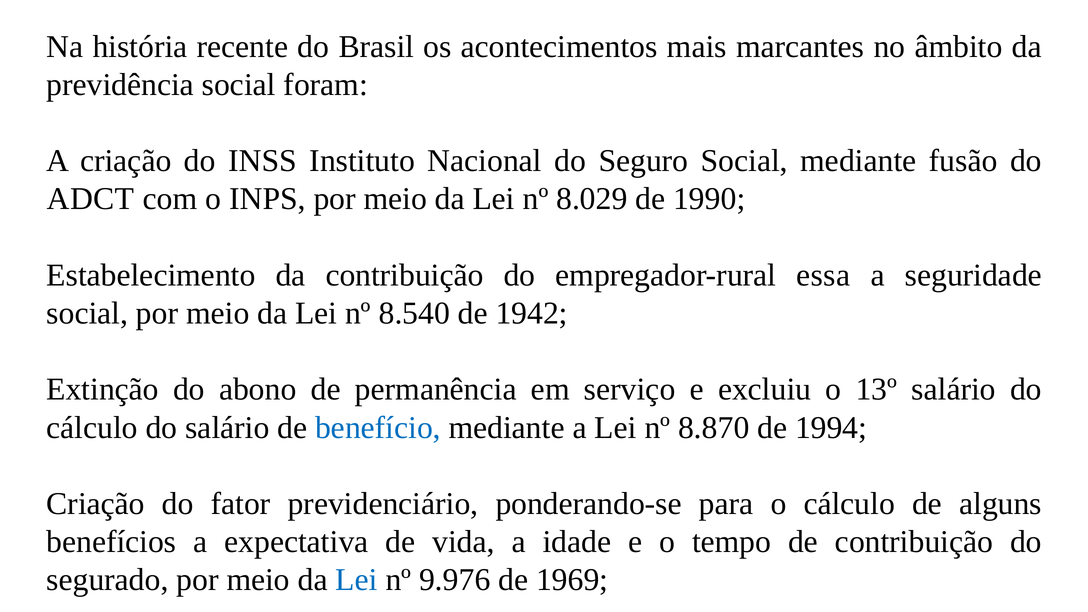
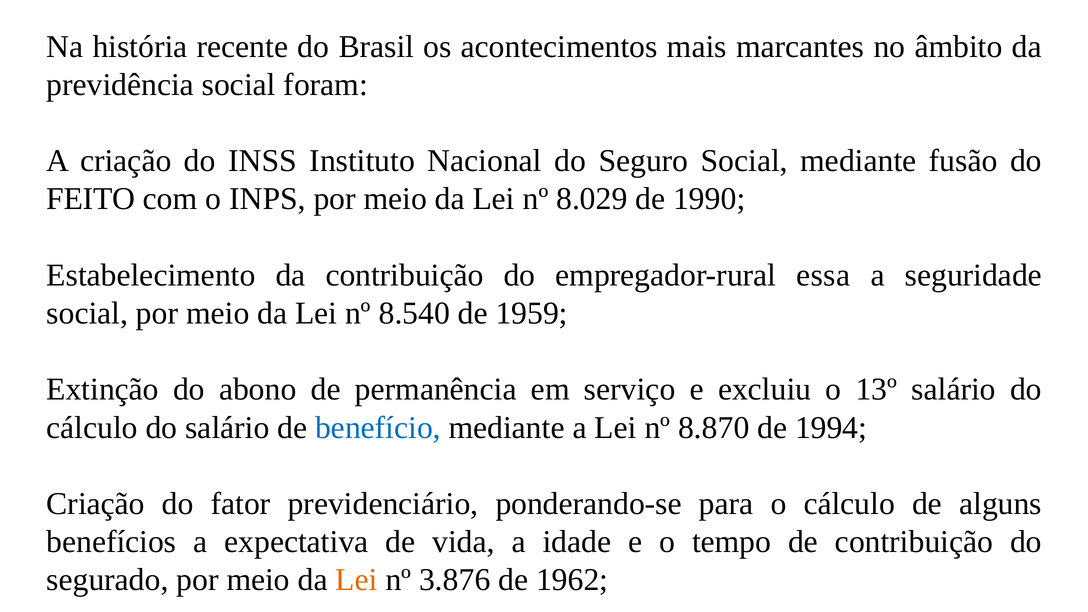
ADCT: ADCT -> FEITO (91, 199)
1942: 1942 -> 1959 (532, 313)
Lei colour: blue -> orange (357, 580)
9.976: 9.976 -> 3.876 (455, 580)
1969: 1969 -> 1962 (572, 580)
